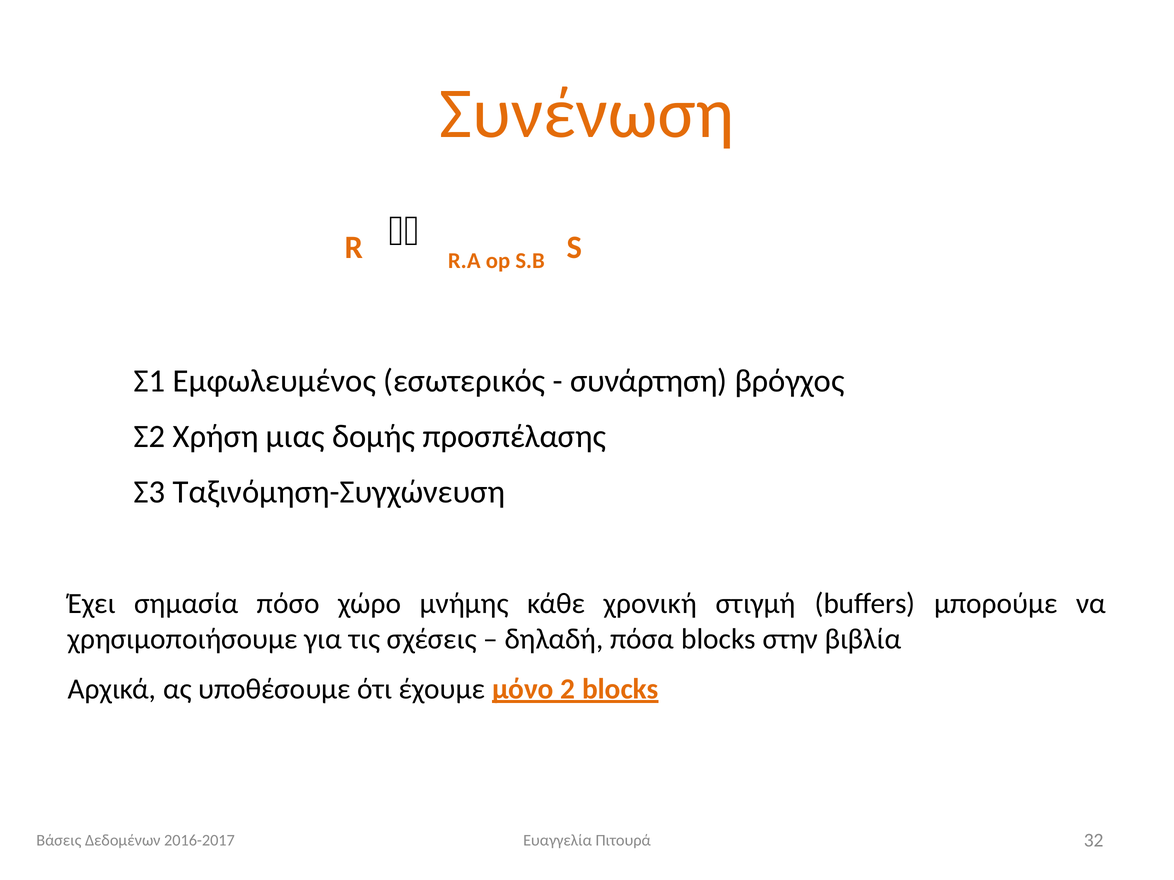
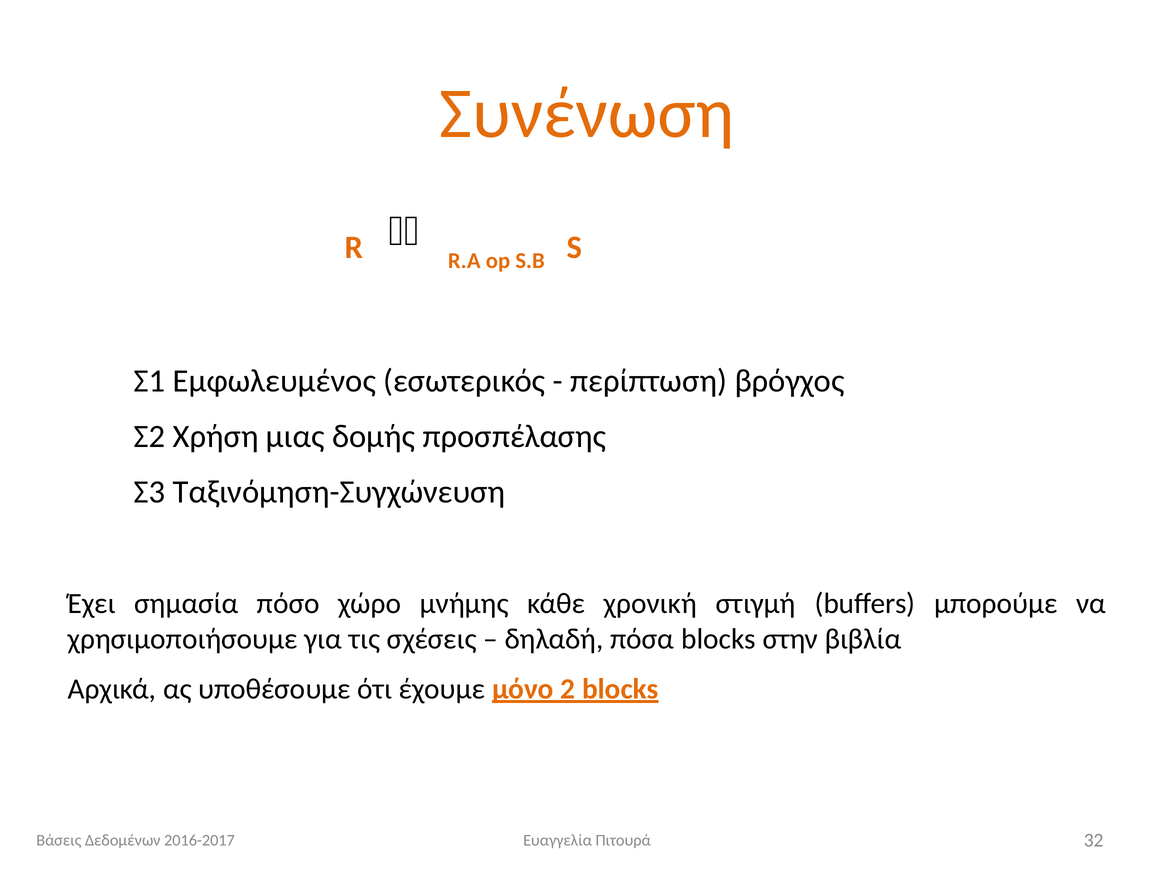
συνάρτηση: συνάρτηση -> περίπτωση (649, 381)
